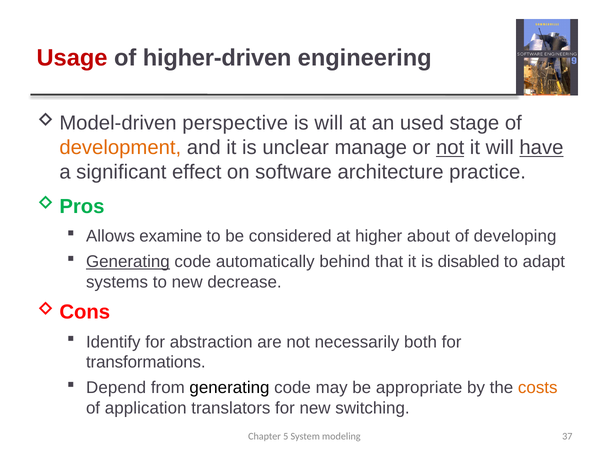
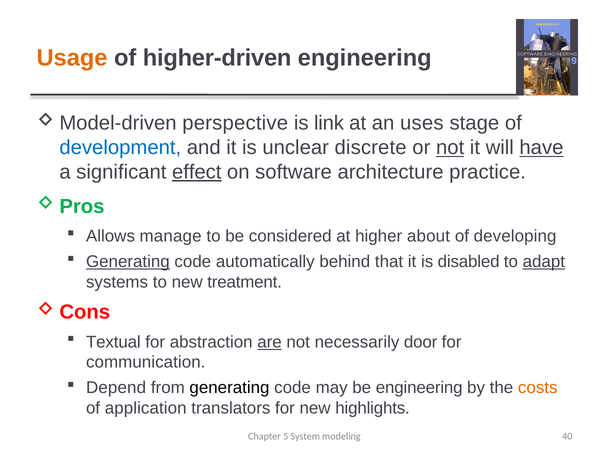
Usage colour: red -> orange (72, 58)
is will: will -> link (329, 123)
used: used -> uses (422, 123)
development colour: orange -> blue (120, 148)
manage: manage -> discrete (371, 148)
effect underline: none -> present (197, 172)
examine: examine -> manage (171, 236)
adapt underline: none -> present (544, 262)
decrease: decrease -> treatment (245, 282)
Identify: Identify -> Textual (113, 342)
are underline: none -> present (270, 342)
both: both -> door (421, 342)
transformations: transformations -> communication (146, 362)
be appropriate: appropriate -> engineering (419, 388)
switching: switching -> highlights (373, 408)
37: 37 -> 40 (567, 436)
